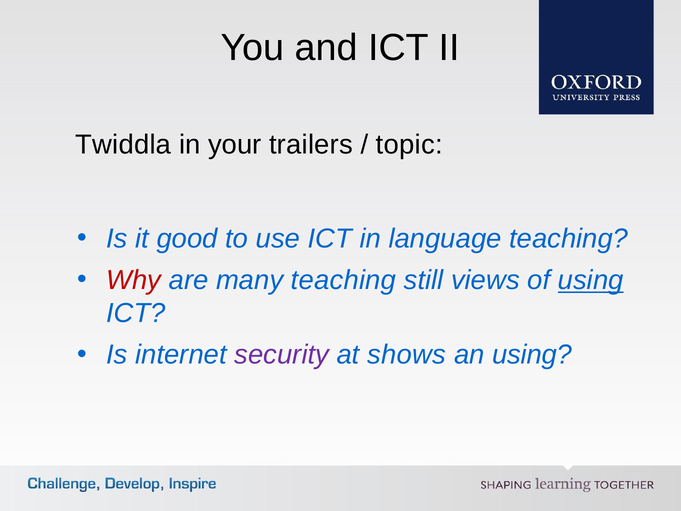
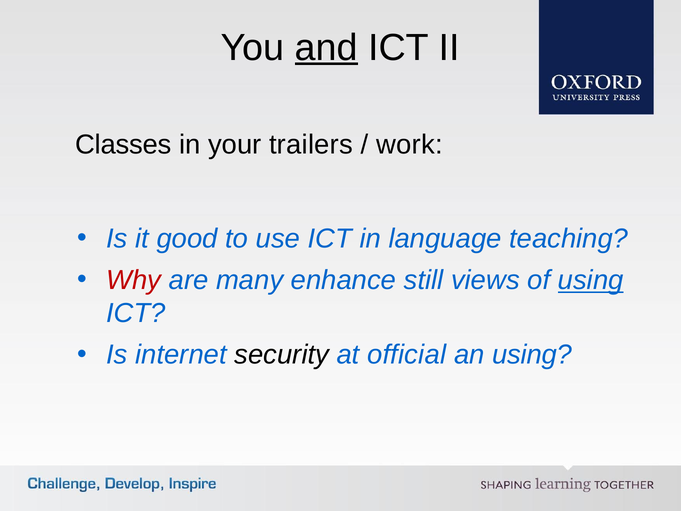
and underline: none -> present (326, 48)
Twiddla: Twiddla -> Classes (124, 145)
topic: topic -> work (409, 145)
many teaching: teaching -> enhance (344, 280)
security colour: purple -> black (282, 355)
shows: shows -> official (407, 355)
